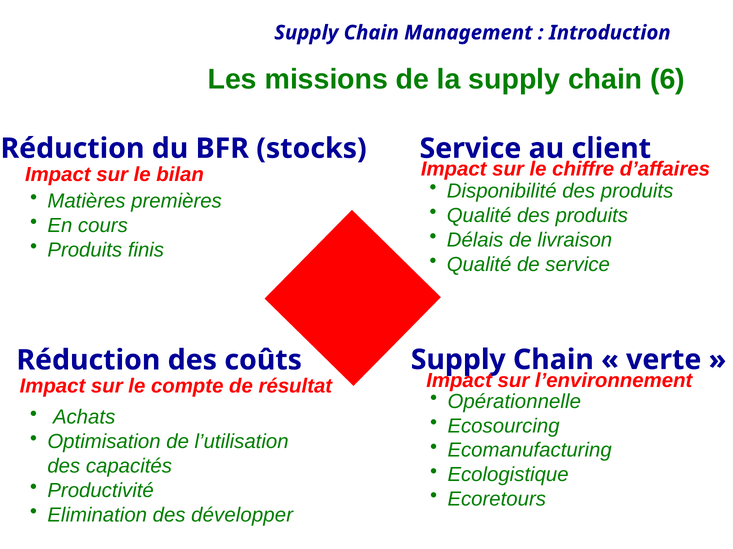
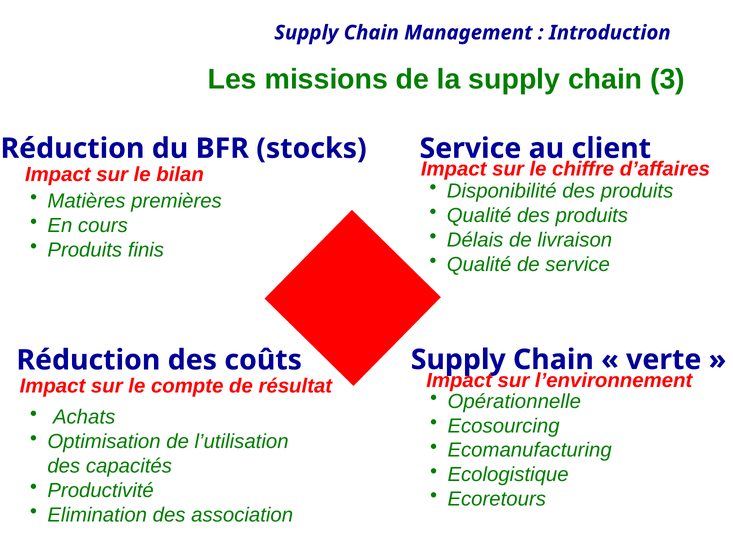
6: 6 -> 3 (668, 79)
développer: développer -> association (242, 516)
